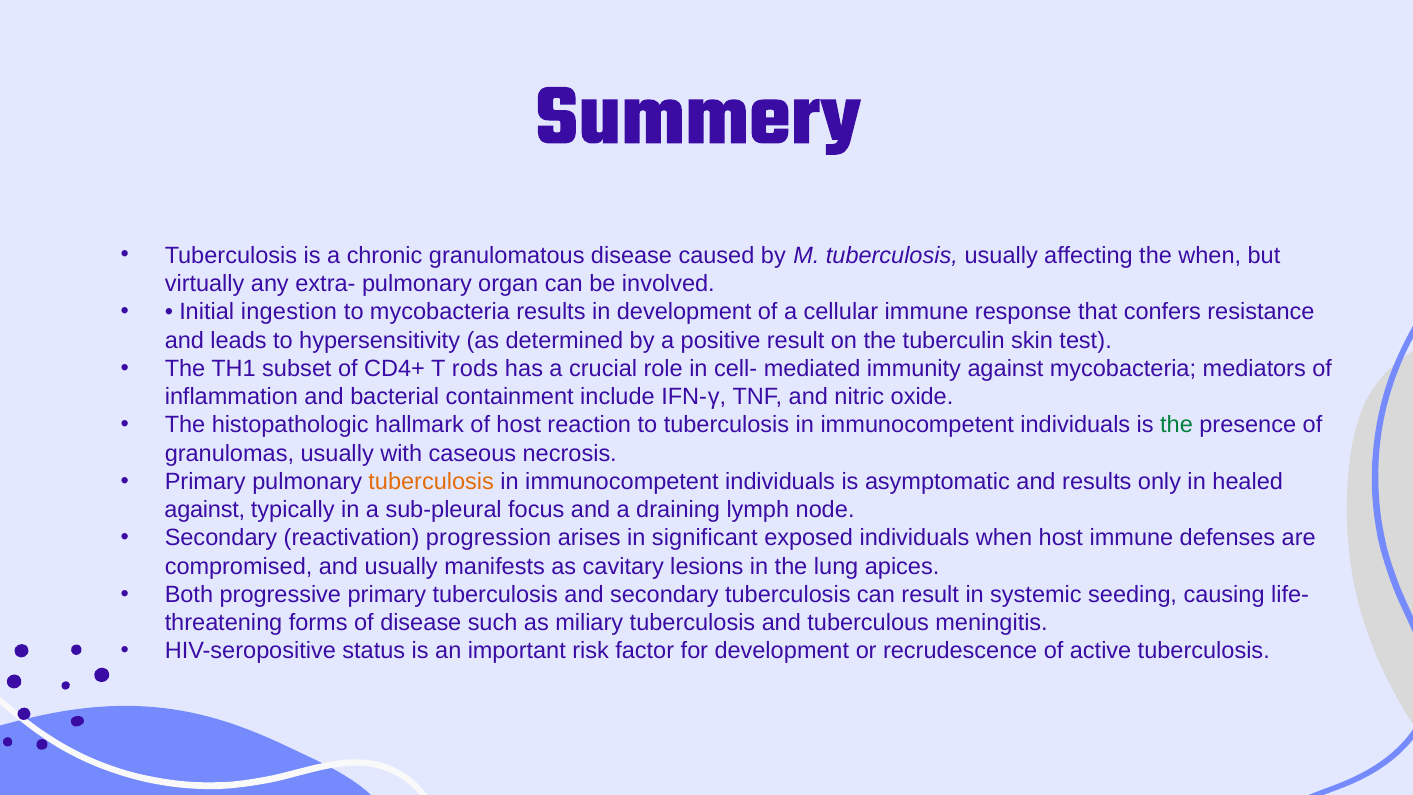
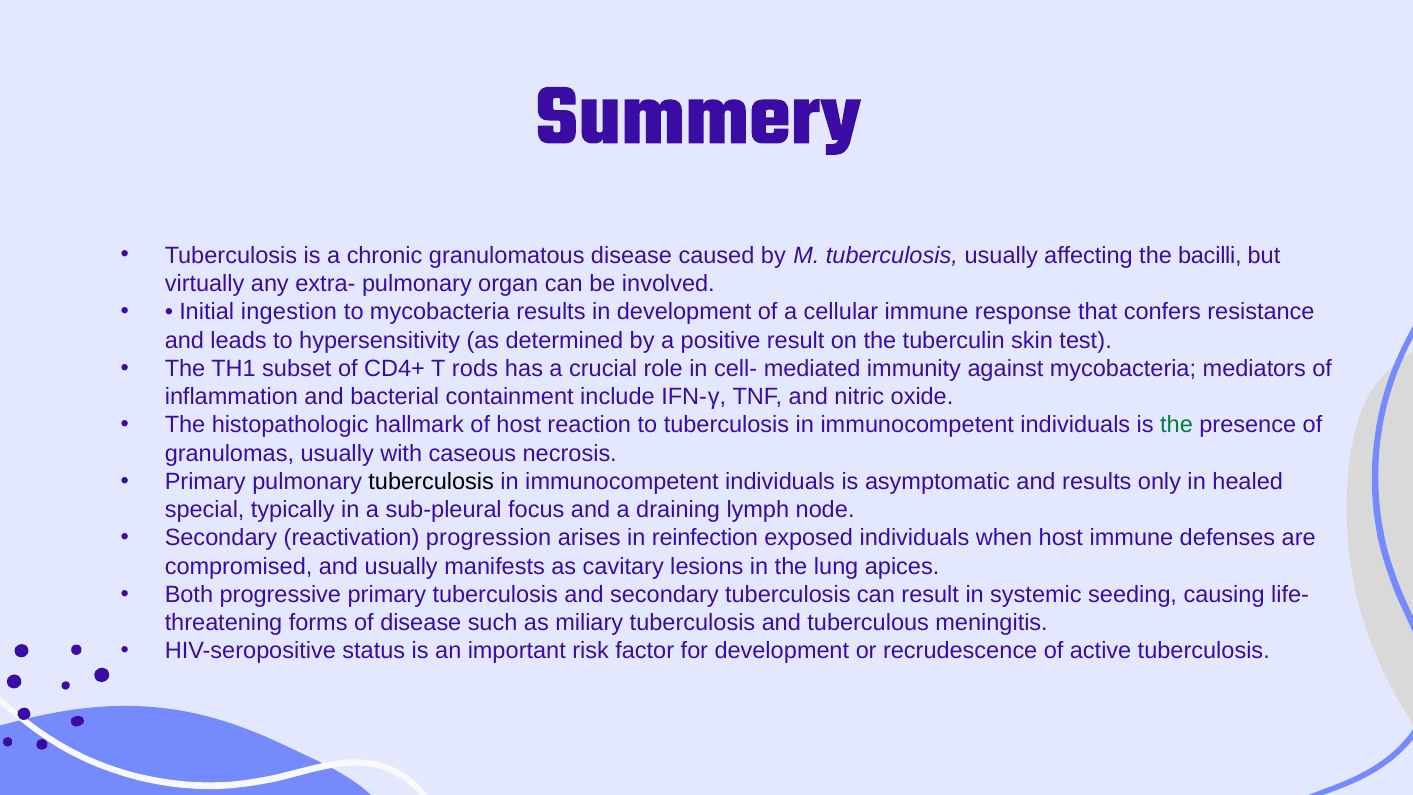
the when: when -> bacilli (1210, 255)
tuberculosis colour: orange -> black (431, 481)
against: against -> special (205, 510)
significant: significant -> reinfection (705, 538)
